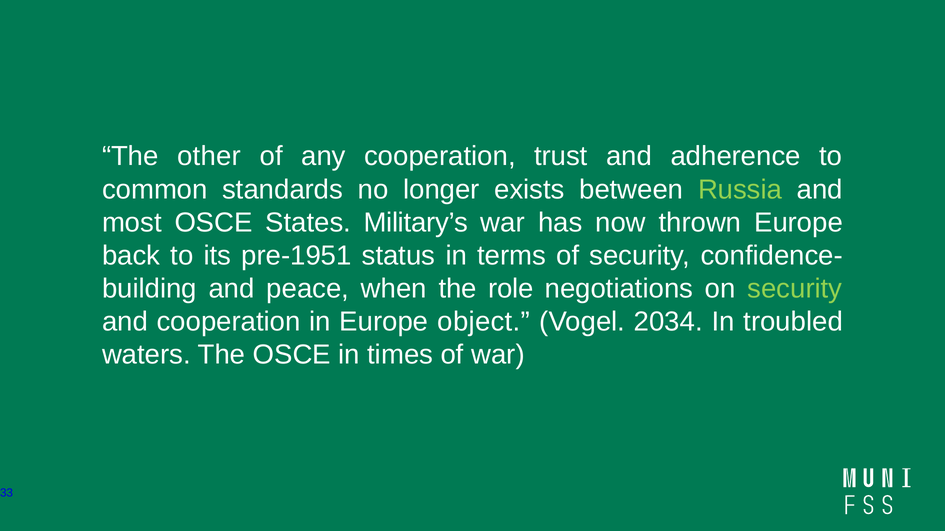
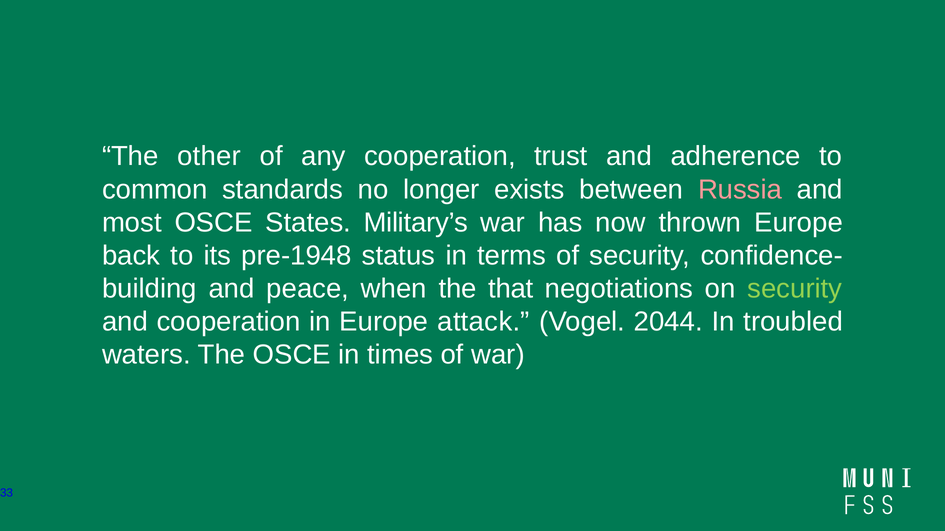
Russia colour: light green -> pink (740, 190)
pre-1951: pre-1951 -> pre-1948 (296, 256)
role: role -> that (511, 289)
object: object -> attack (484, 322)
2034: 2034 -> 2044 (668, 322)
